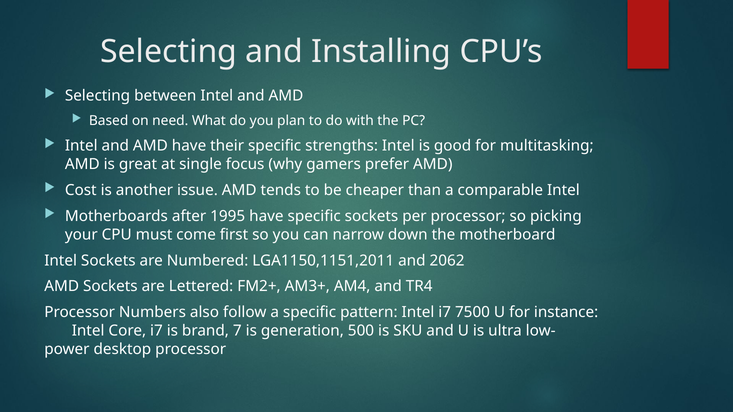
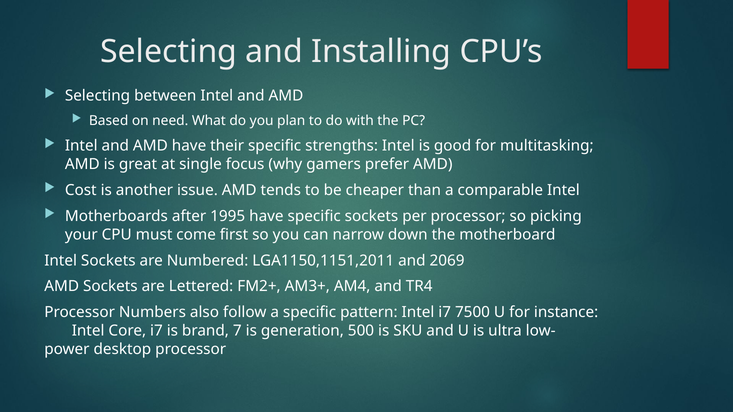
2062: 2062 -> 2069 (447, 261)
